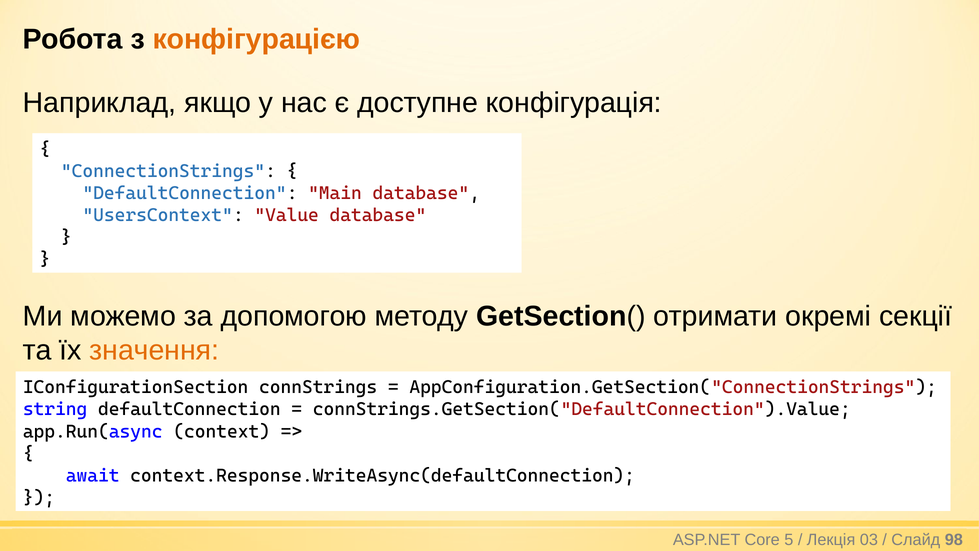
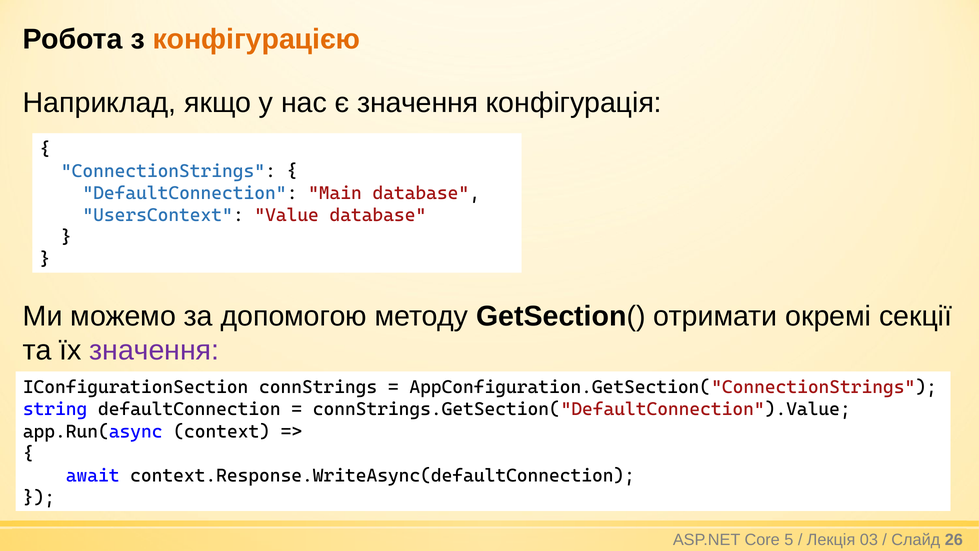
є доступне: доступне -> значення (418, 103)
значення colour: orange -> purple (154, 350)
98: 98 -> 26 (954, 540)
